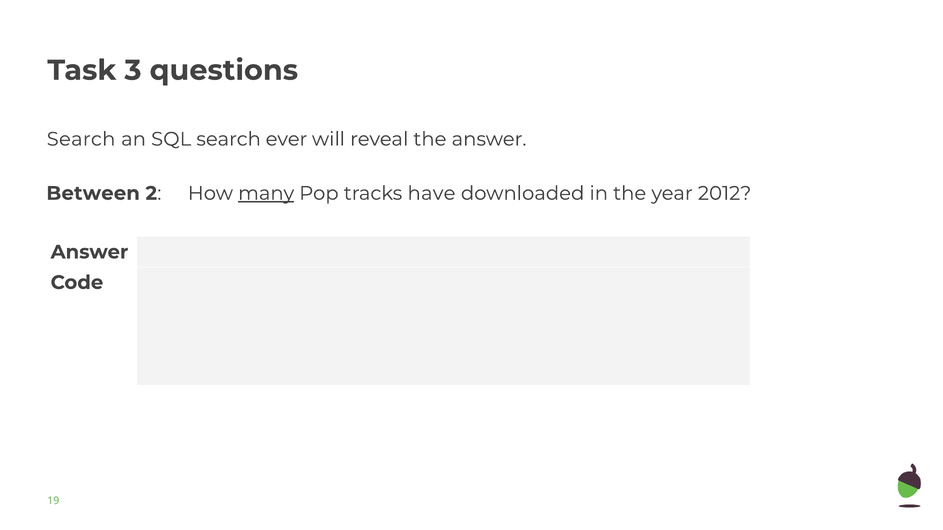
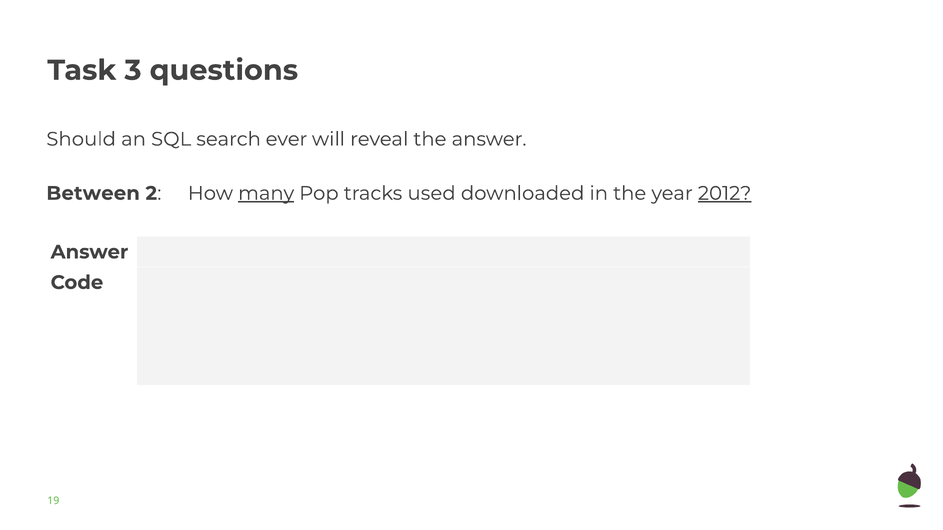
Search: Search -> Should (81, 139)
have: have -> used (432, 193)
2012 underline: none -> present (725, 193)
